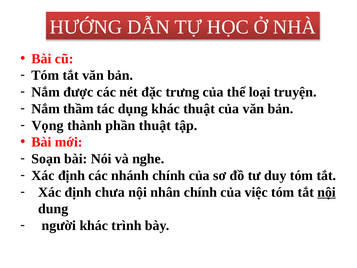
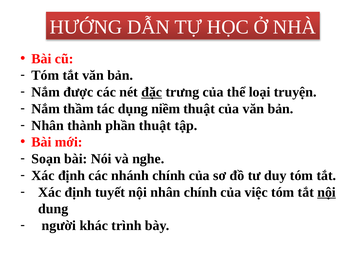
đặc underline: none -> present (152, 92)
dụng khác: khác -> niềm (166, 109)
Vọng: Vọng -> Nhân (48, 125)
chưa: chưa -> tuyết (110, 192)
